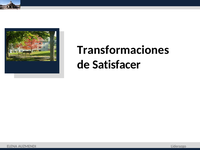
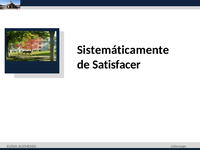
Transformaciones: Transformaciones -> Sistemáticamente (123, 50)
